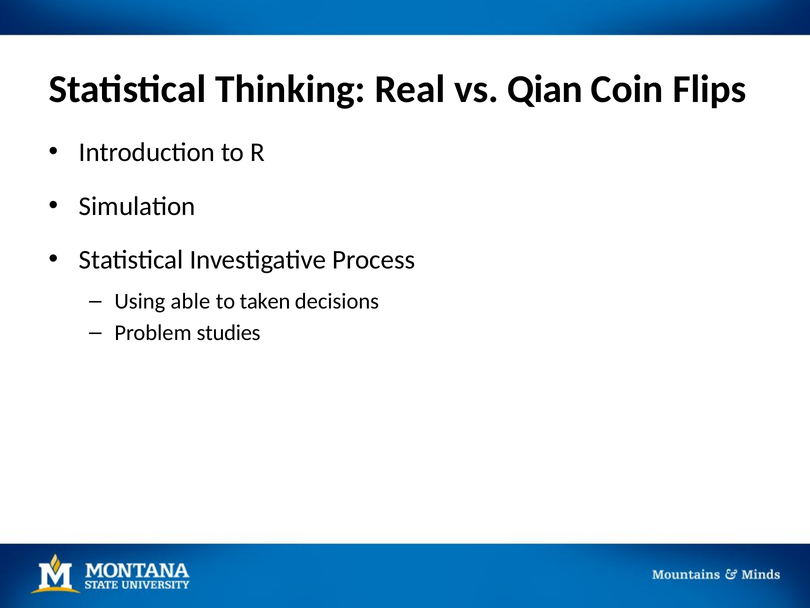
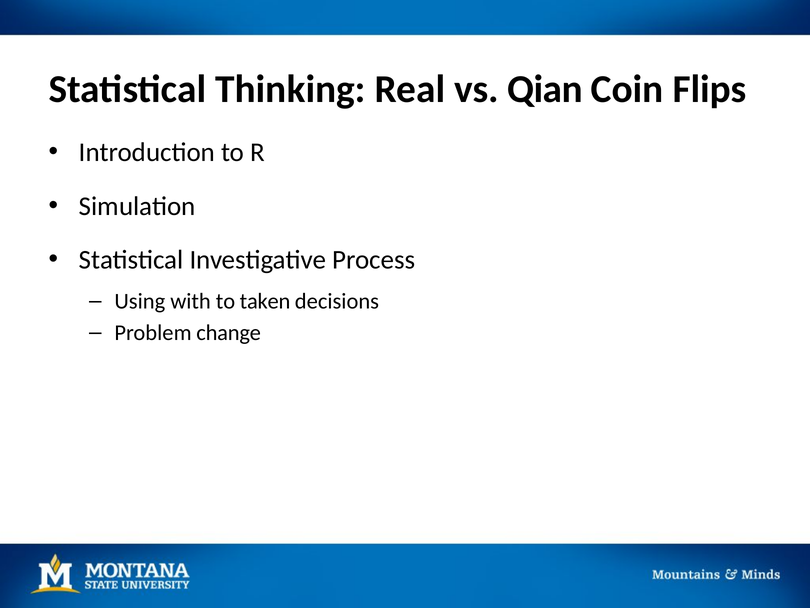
able: able -> with (191, 301)
studies: studies -> change (229, 333)
